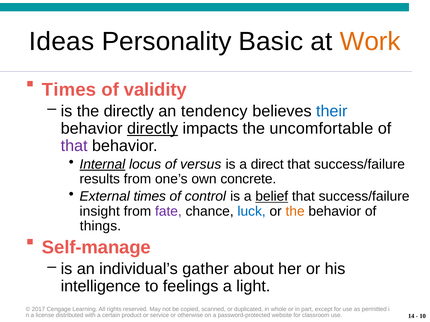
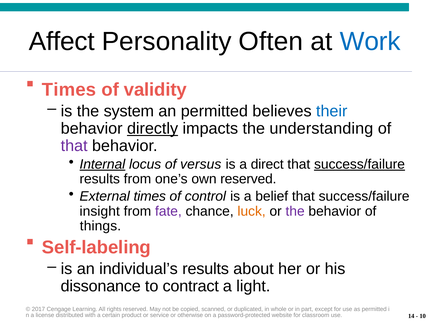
Ideas: Ideas -> Affect (62, 42)
Basic: Basic -> Often (271, 42)
Work colour: orange -> blue (370, 42)
the directly: directly -> system (129, 111)
an tendency: tendency -> permitted (214, 111)
uncomfortable: uncomfortable -> understanding (321, 129)
success/failure underline: none -> present (360, 165)
own concrete: concrete -> reserved (248, 179)
belief underline: present -> none (272, 197)
luck colour: blue -> orange (252, 212)
the colour: orange -> purple (295, 212)
Self-manage: Self-manage -> Self-labeling (96, 248)
individual’s gather: gather -> results (206, 269)
intelligence: intelligence -> dissonance (101, 287)
feelings: feelings -> contract (191, 287)
